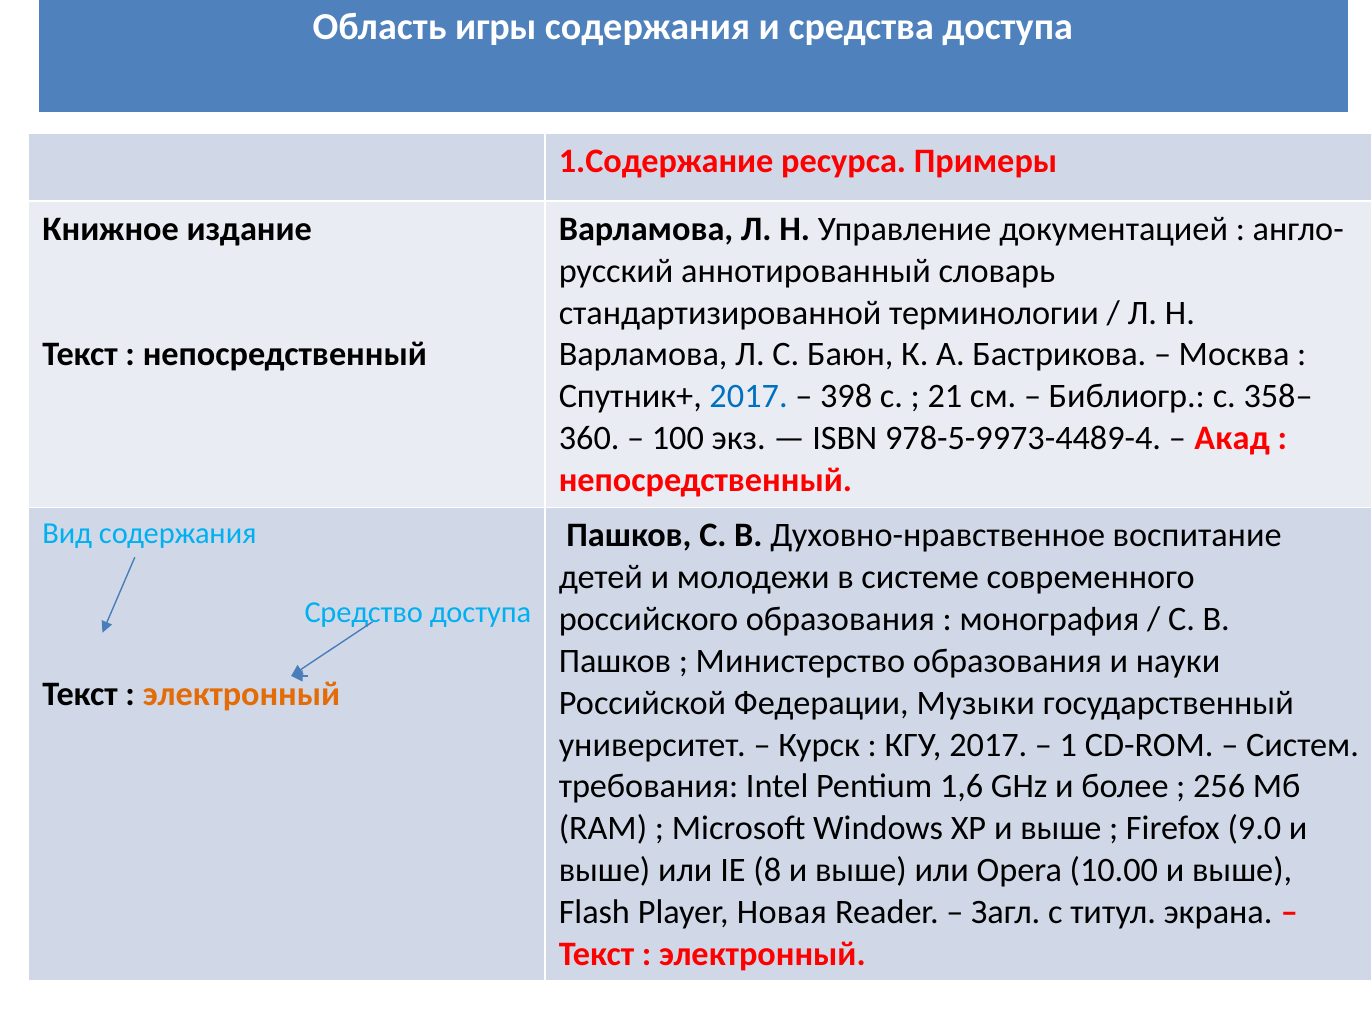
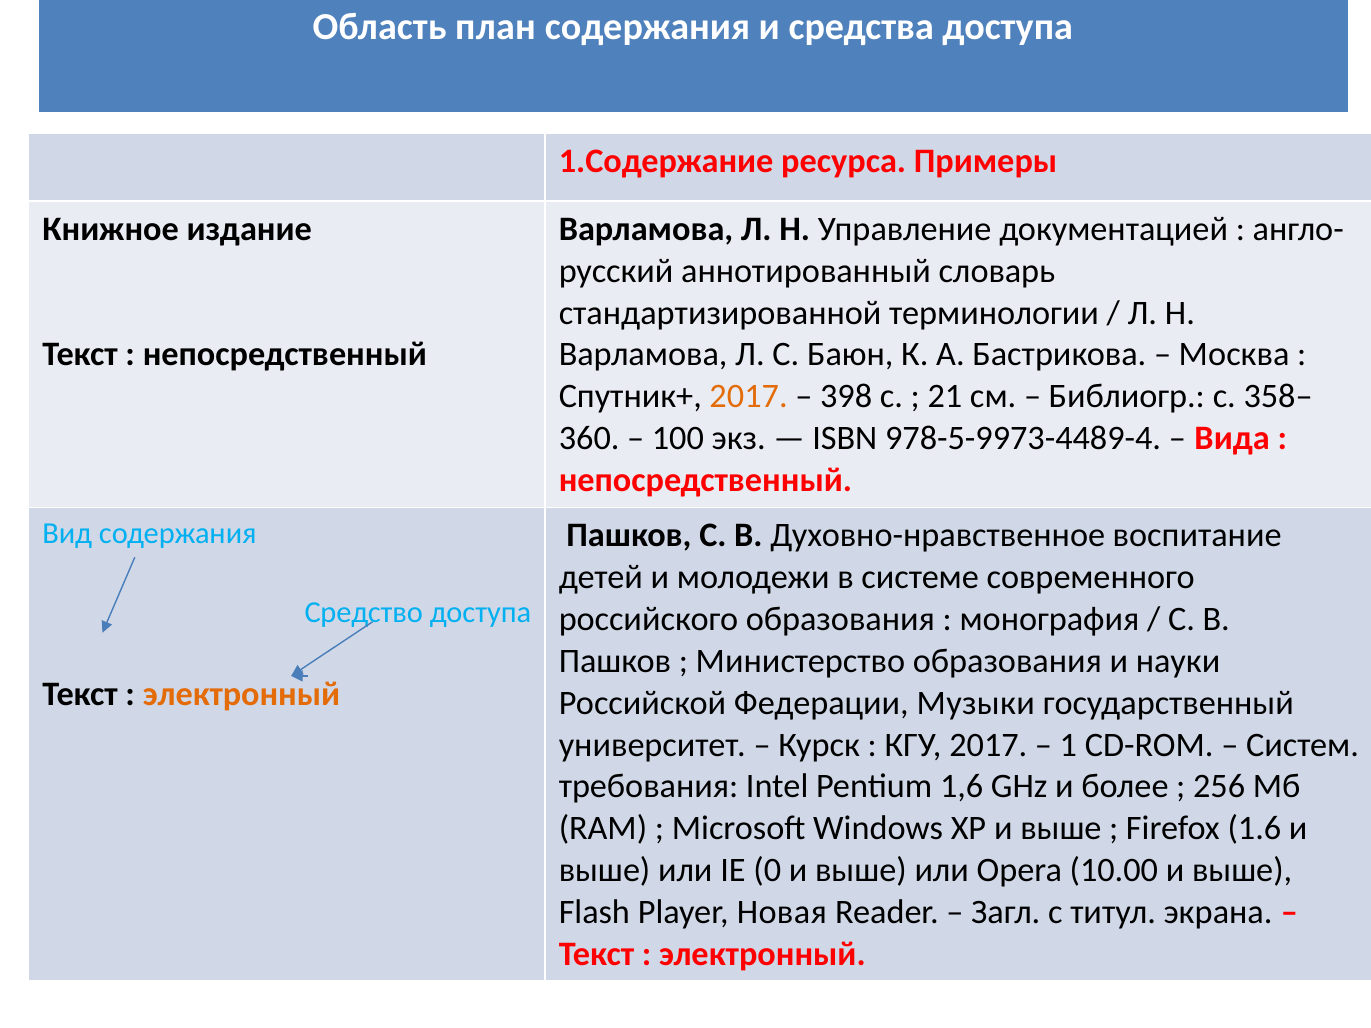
игры: игры -> план (496, 27)
2017 colour: blue -> orange (749, 397)
Акад: Акад -> Вида (1232, 438)
9.0: 9.0 -> 1.6 (1254, 829)
8: 8 -> 0 (767, 870)
